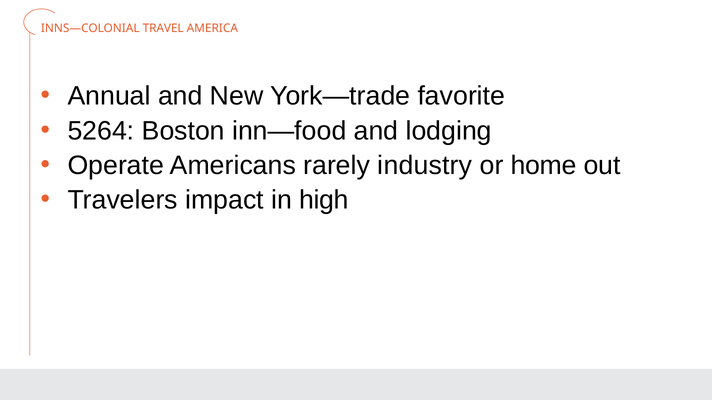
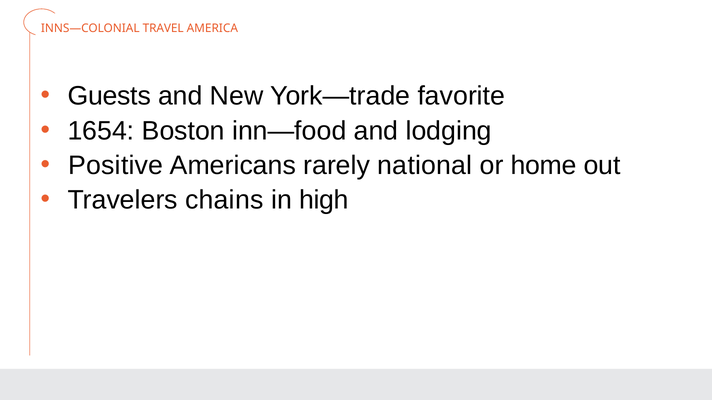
Annual: Annual -> Guests (109, 96)
5264: 5264 -> 1654 (101, 131)
Operate: Operate -> Positive (116, 166)
industry: industry -> national (425, 166)
impact: impact -> chains (224, 200)
